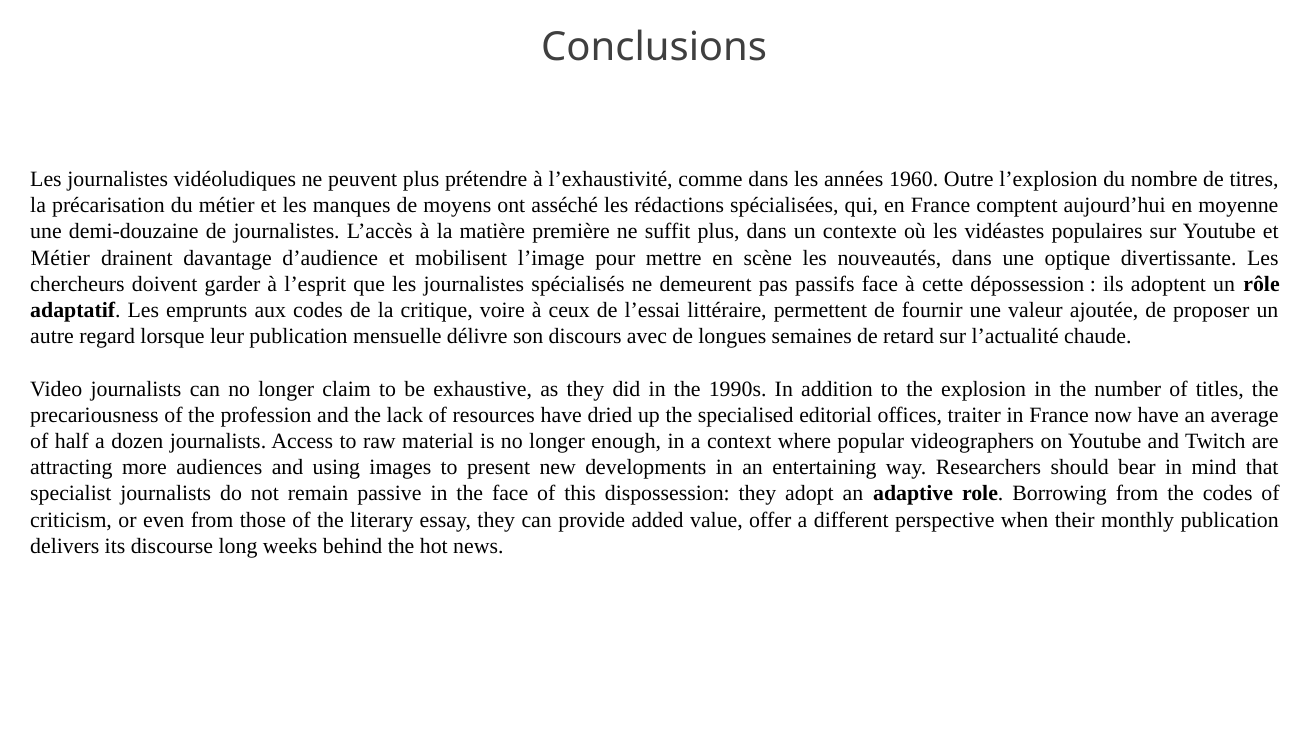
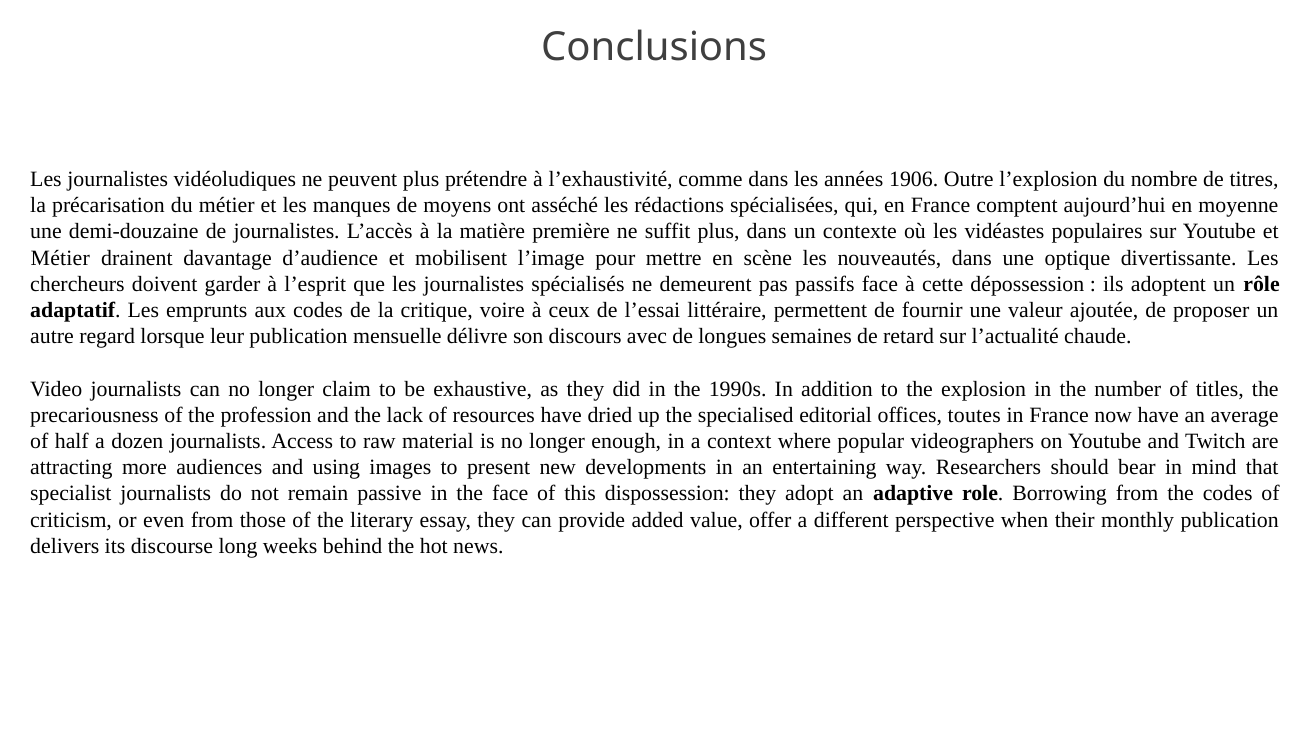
1960: 1960 -> 1906 (914, 179)
traiter: traiter -> toutes (974, 415)
